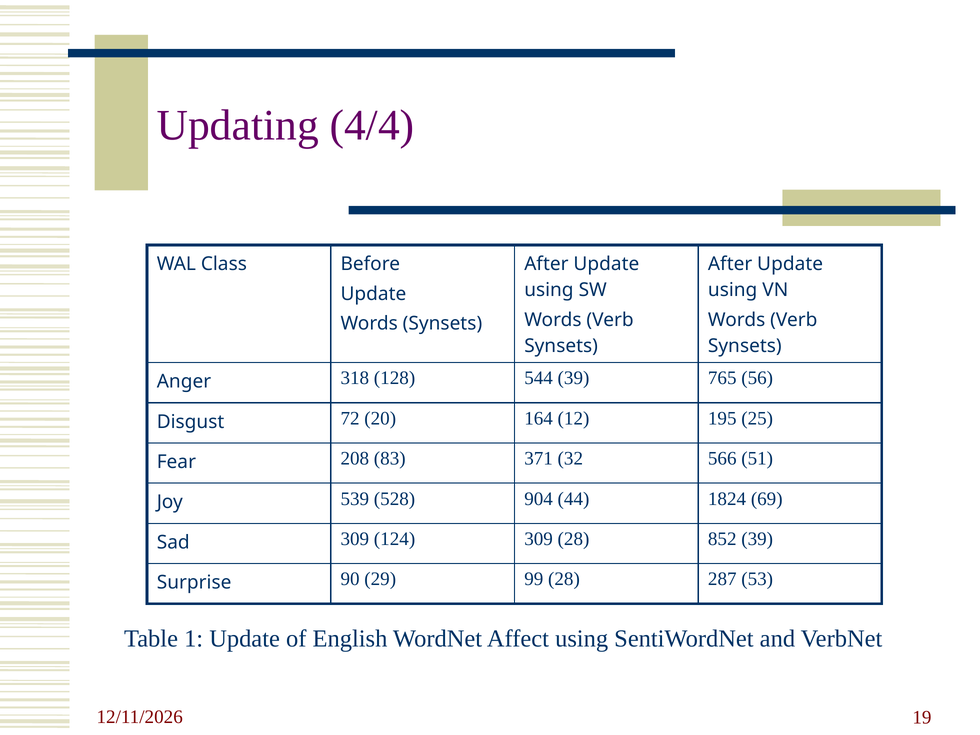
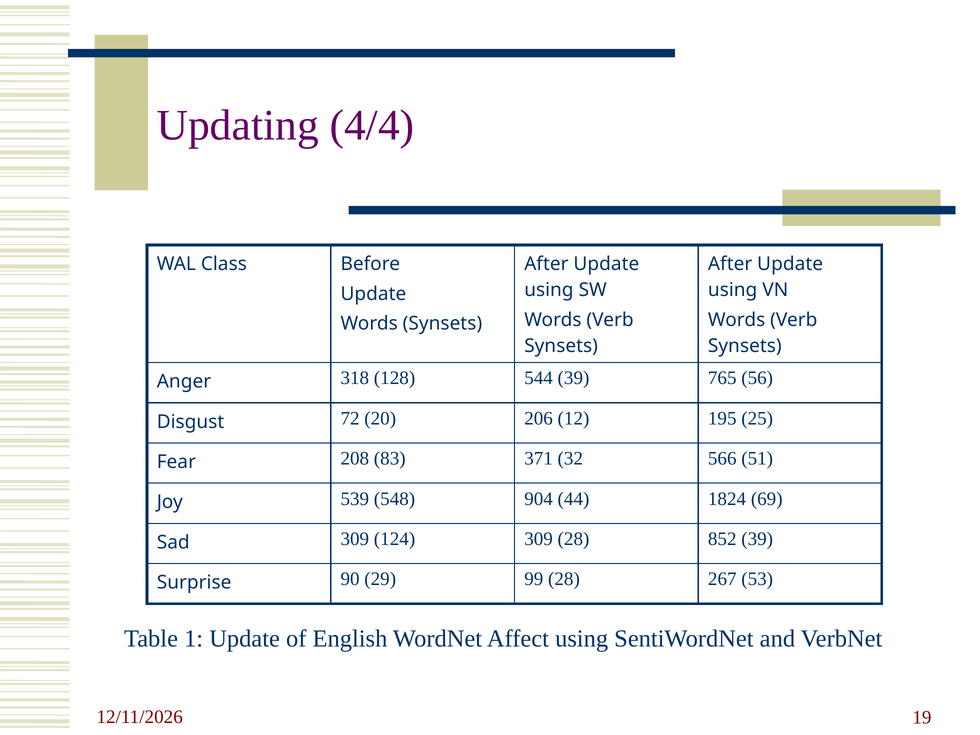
164: 164 -> 206 (539, 418)
528: 528 -> 548 (395, 499)
287: 287 -> 267 (722, 579)
